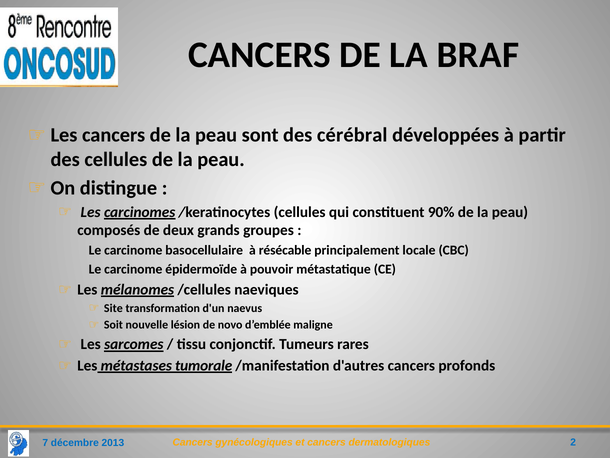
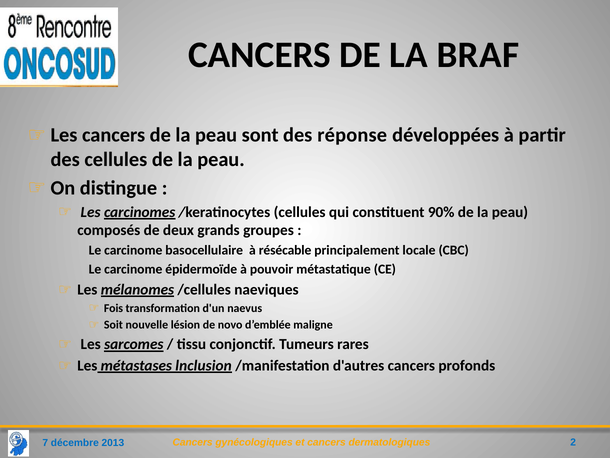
cérébral: cérébral -> réponse (352, 135)
Site: Site -> Fois (113, 308)
tumorale: tumorale -> lnclusion (204, 365)
